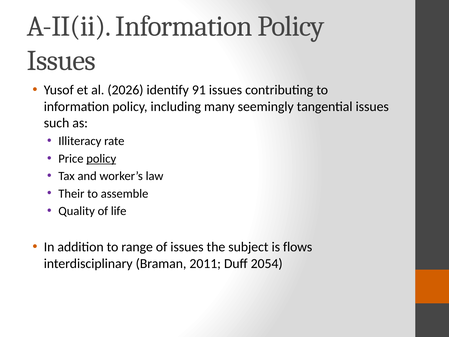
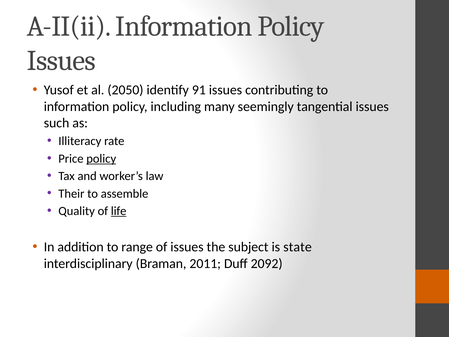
2026: 2026 -> 2050 (125, 90)
life underline: none -> present (119, 211)
flows: flows -> state (298, 247)
2054: 2054 -> 2092 (267, 263)
